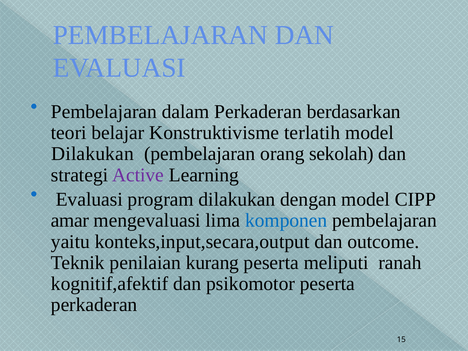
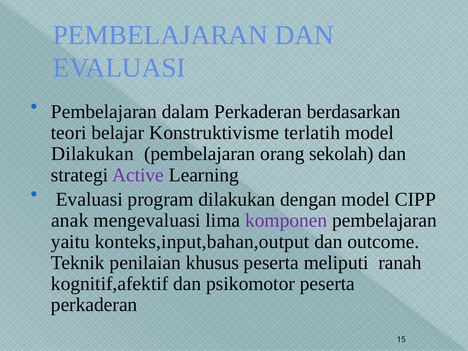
amar: amar -> anak (70, 221)
komponen colour: blue -> purple (286, 221)
konteks,input,secara,output: konteks,input,secara,output -> konteks,input,bahan,output (202, 242)
kurang: kurang -> khusus (212, 263)
